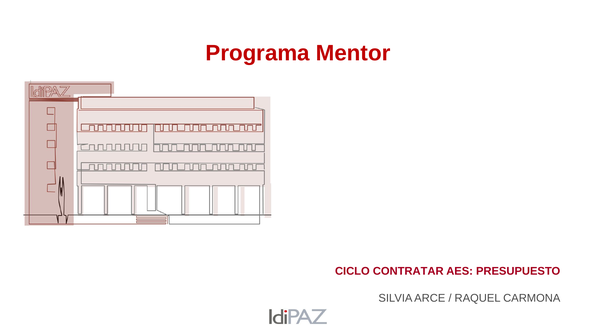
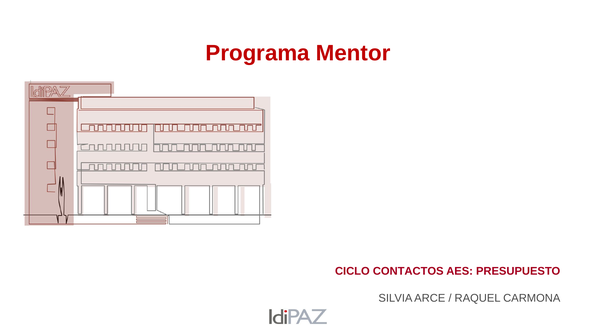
CONTRATAR: CONTRATAR -> CONTACTOS (408, 271)
